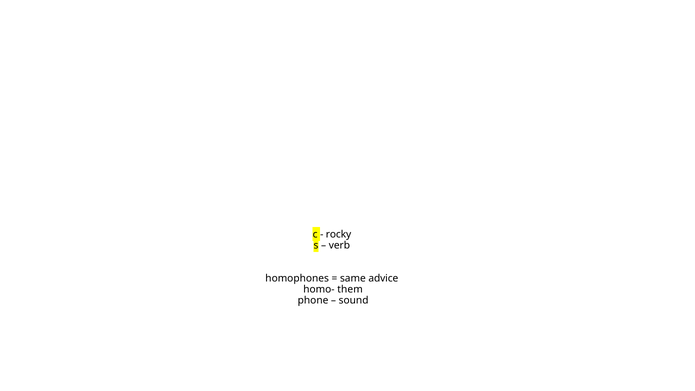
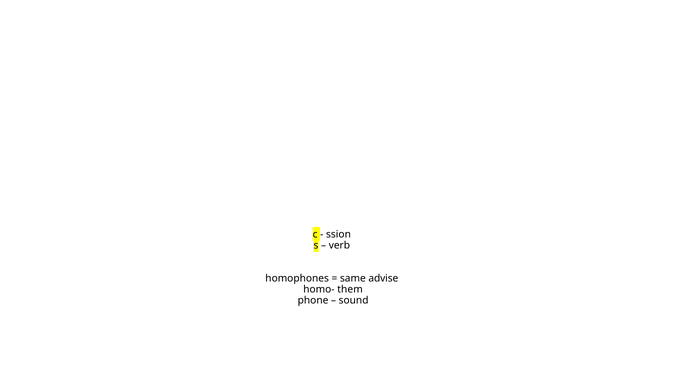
rocky: rocky -> ssion (338, 235)
advice: advice -> advise (383, 278)
